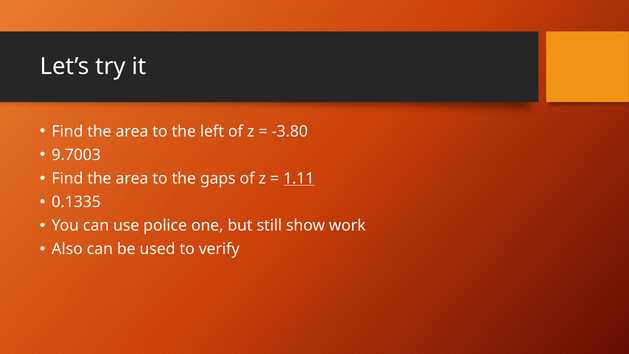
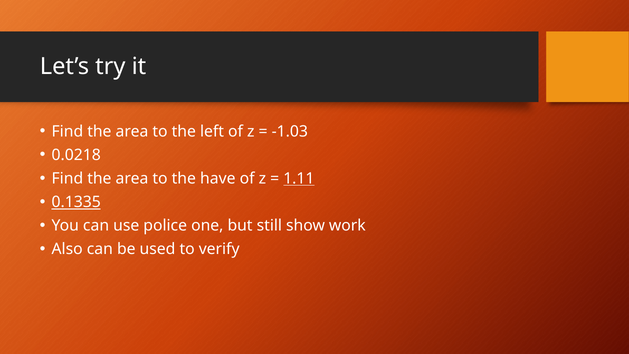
-3.80: -3.80 -> -1.03 (290, 131)
9.7003: 9.7003 -> 0.0218 (76, 155)
gaps: gaps -> have (218, 178)
0.1335 underline: none -> present (76, 202)
